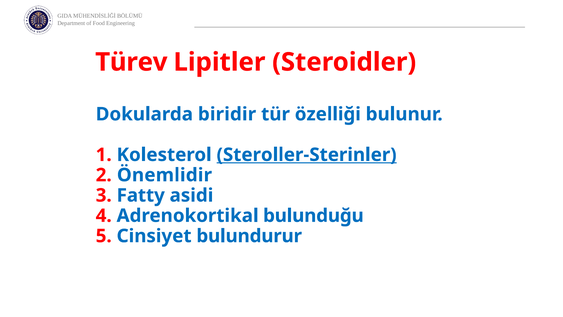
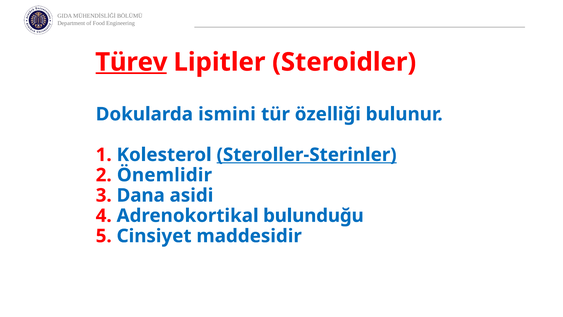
Türev underline: none -> present (131, 62)
biridir: biridir -> ismini (227, 114)
Fatty: Fatty -> Dana (141, 195)
bulundurur: bulundurur -> maddesidir (249, 236)
